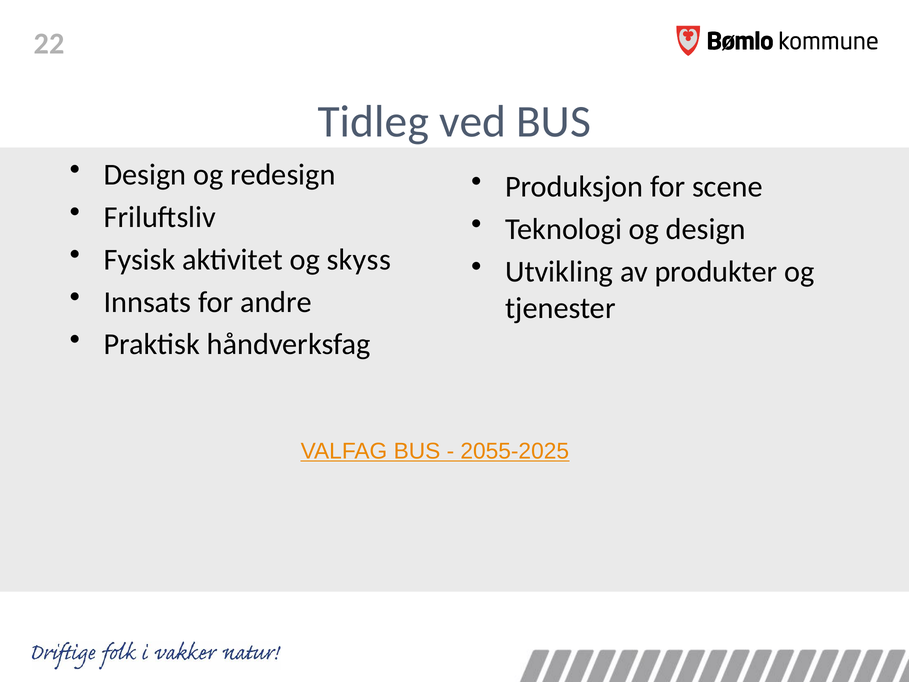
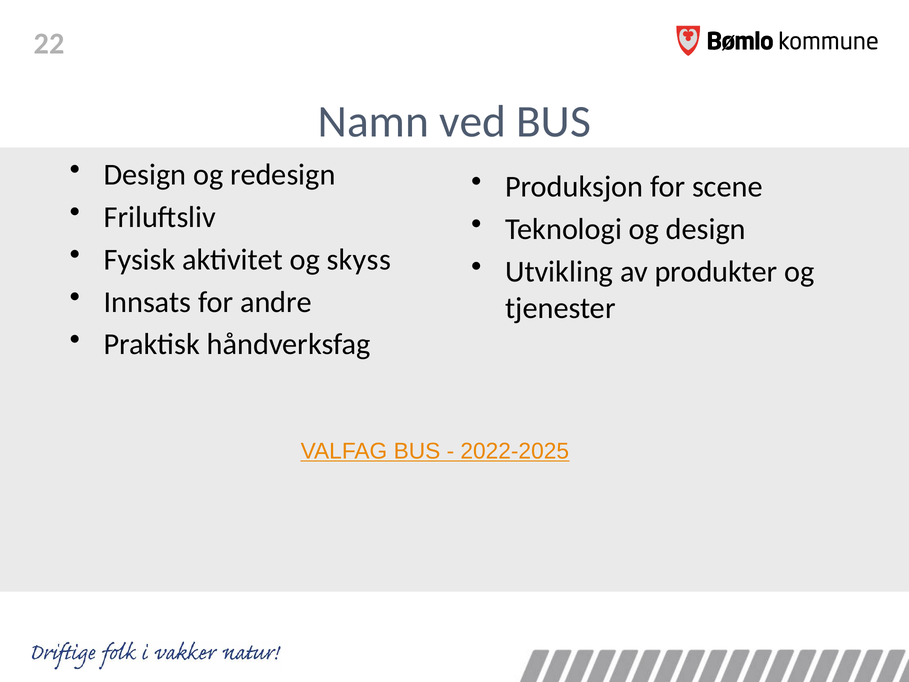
Tidleg: Tidleg -> Namn (373, 122)
2055-2025: 2055-2025 -> 2022-2025 (515, 451)
